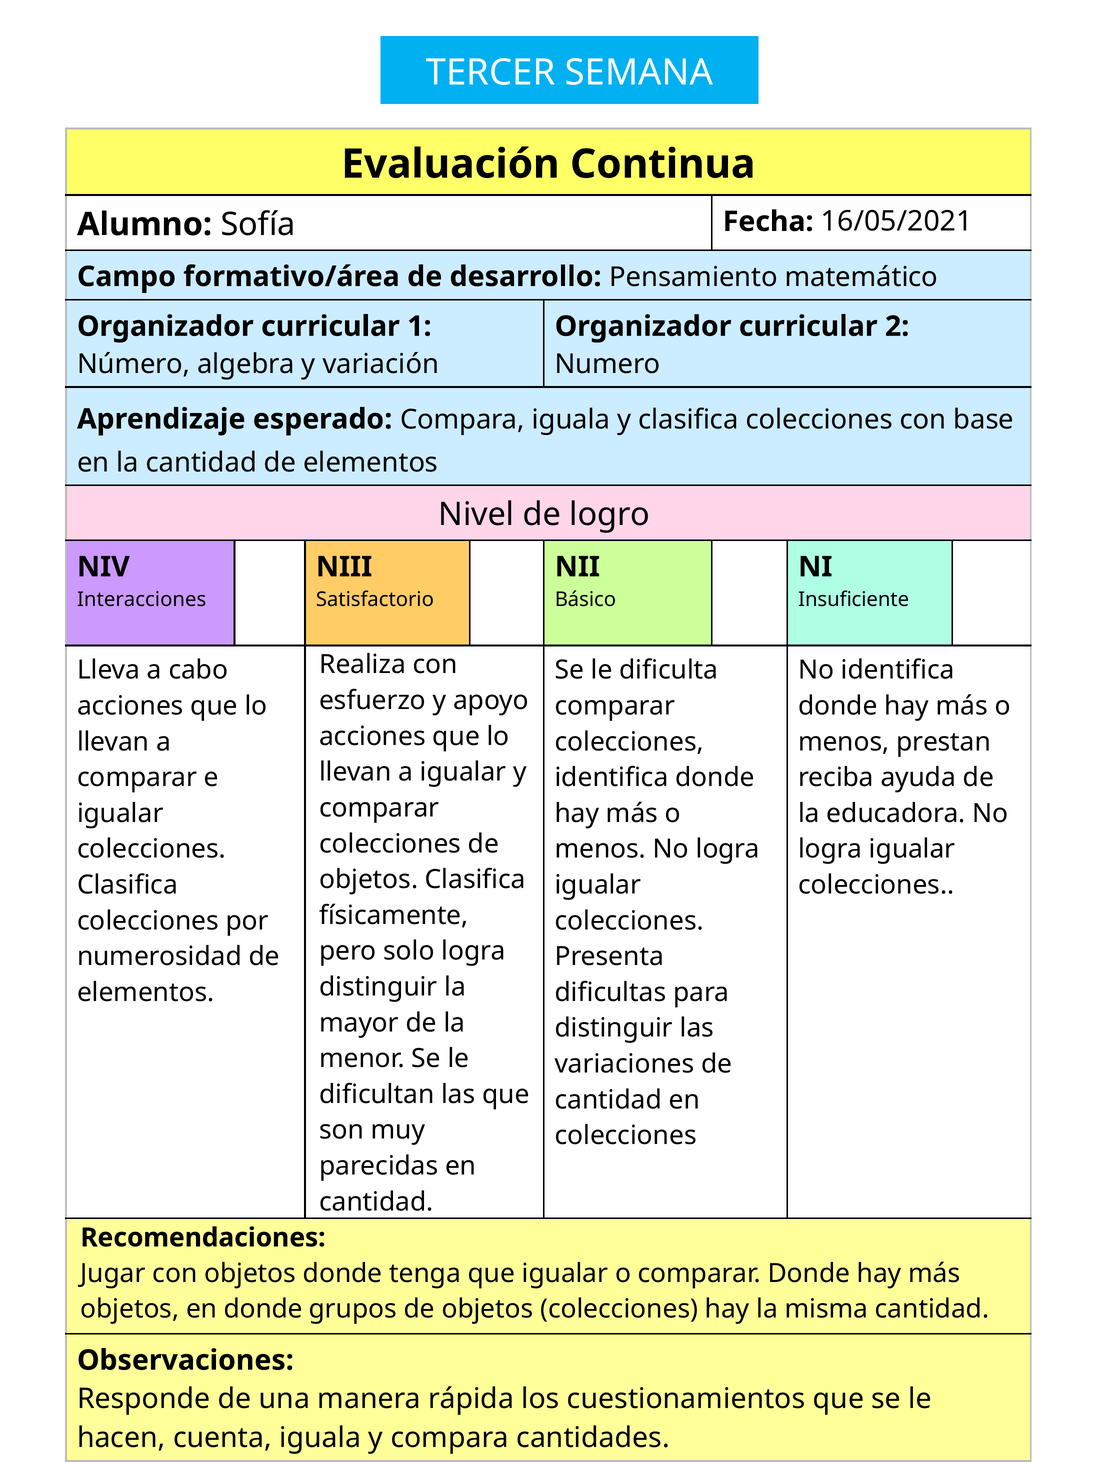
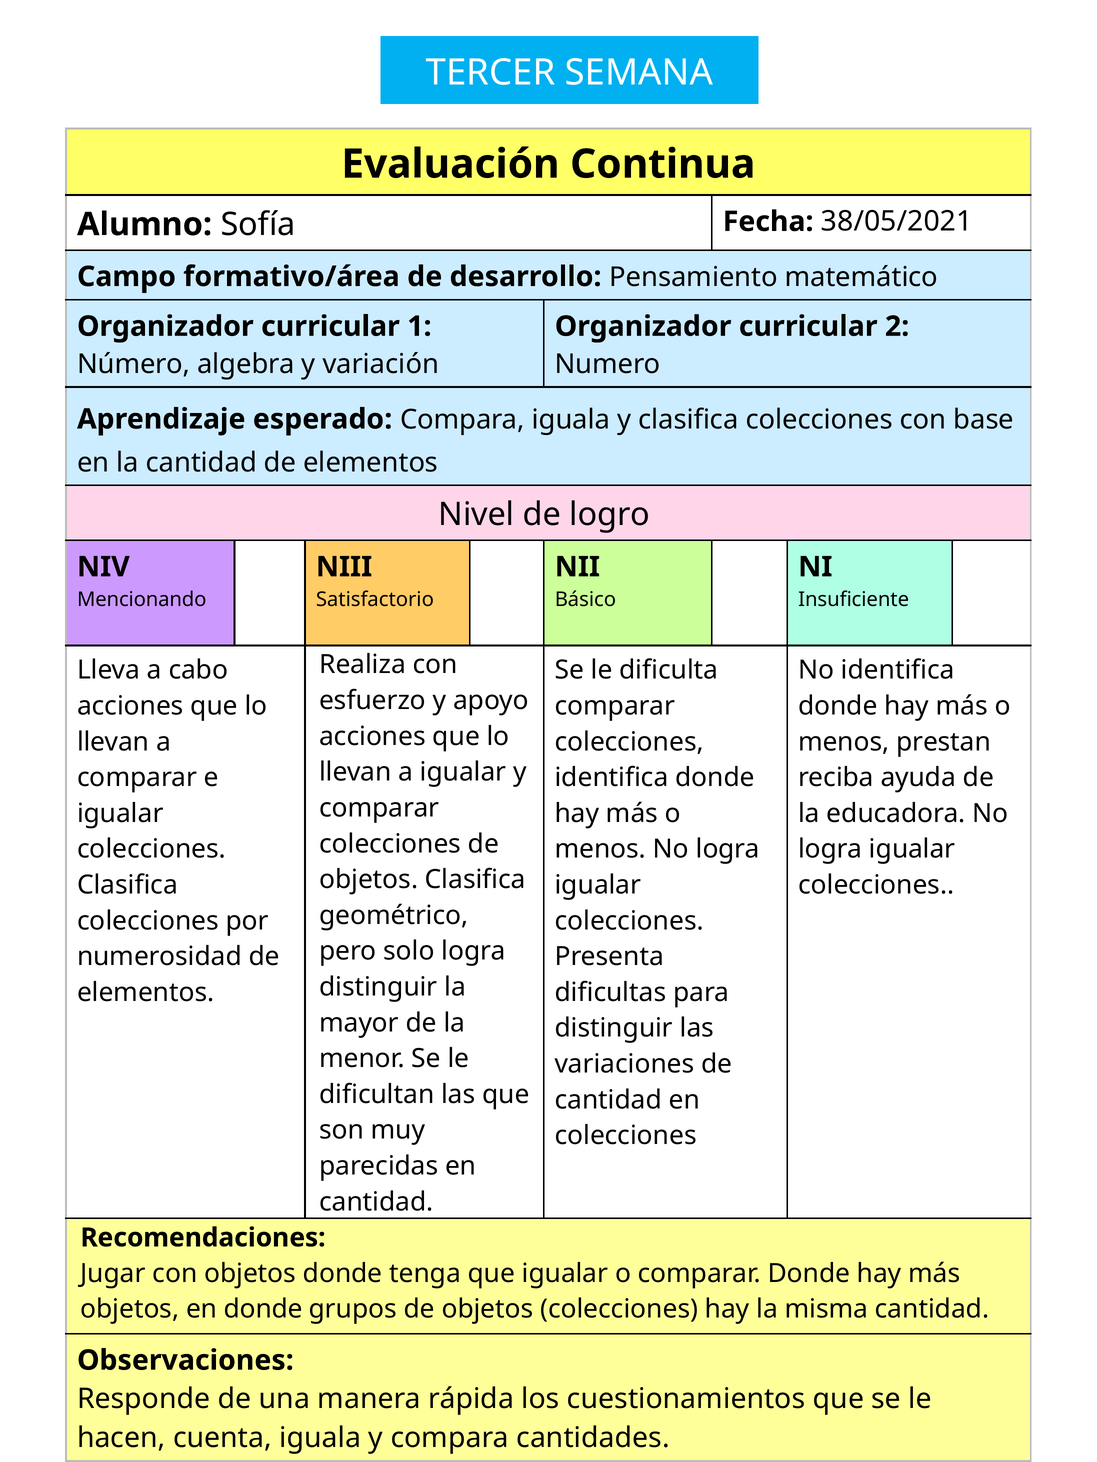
16/05/2021: 16/05/2021 -> 38/05/2021 (897, 222)
Interacciones: Interacciones -> Mencionando (142, 600)
físicamente: físicamente -> geométrico (394, 916)
